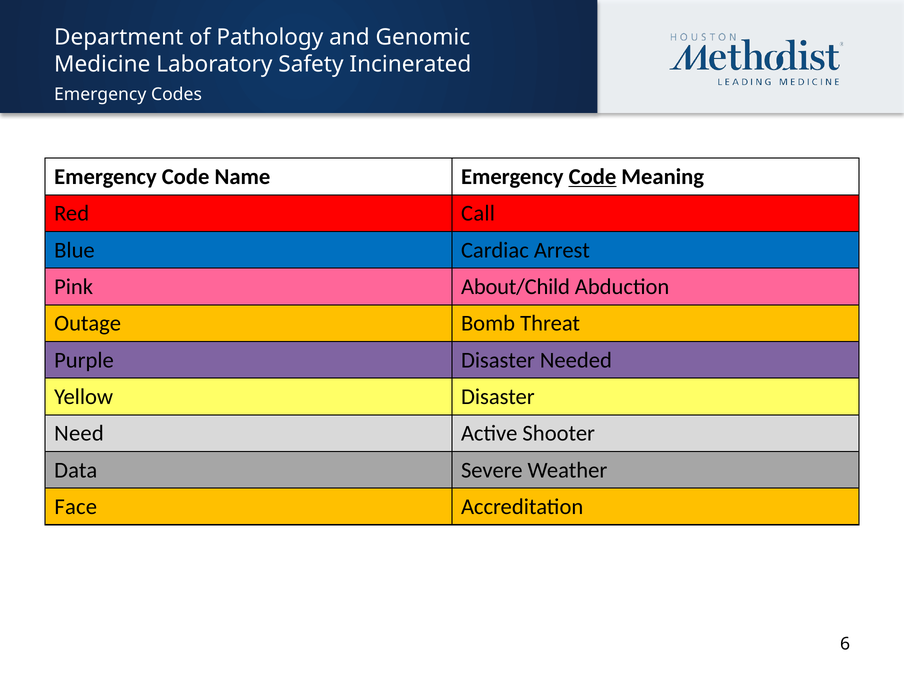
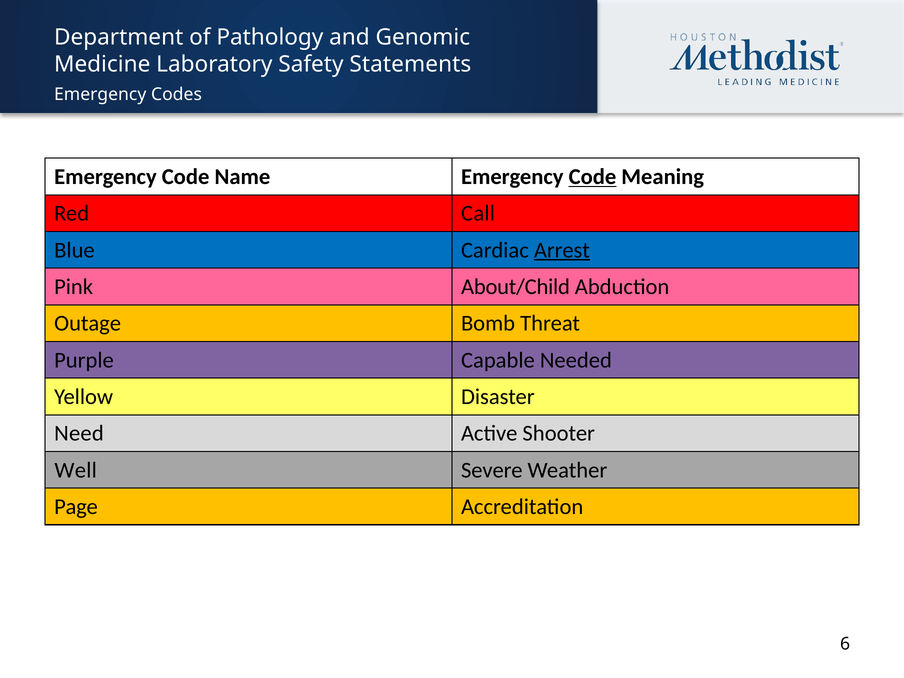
Incinerated: Incinerated -> Statements (410, 64)
Arrest underline: none -> present (562, 250)
Purple Disaster: Disaster -> Capable (498, 360)
Data: Data -> Well (76, 470)
Face: Face -> Page (76, 507)
